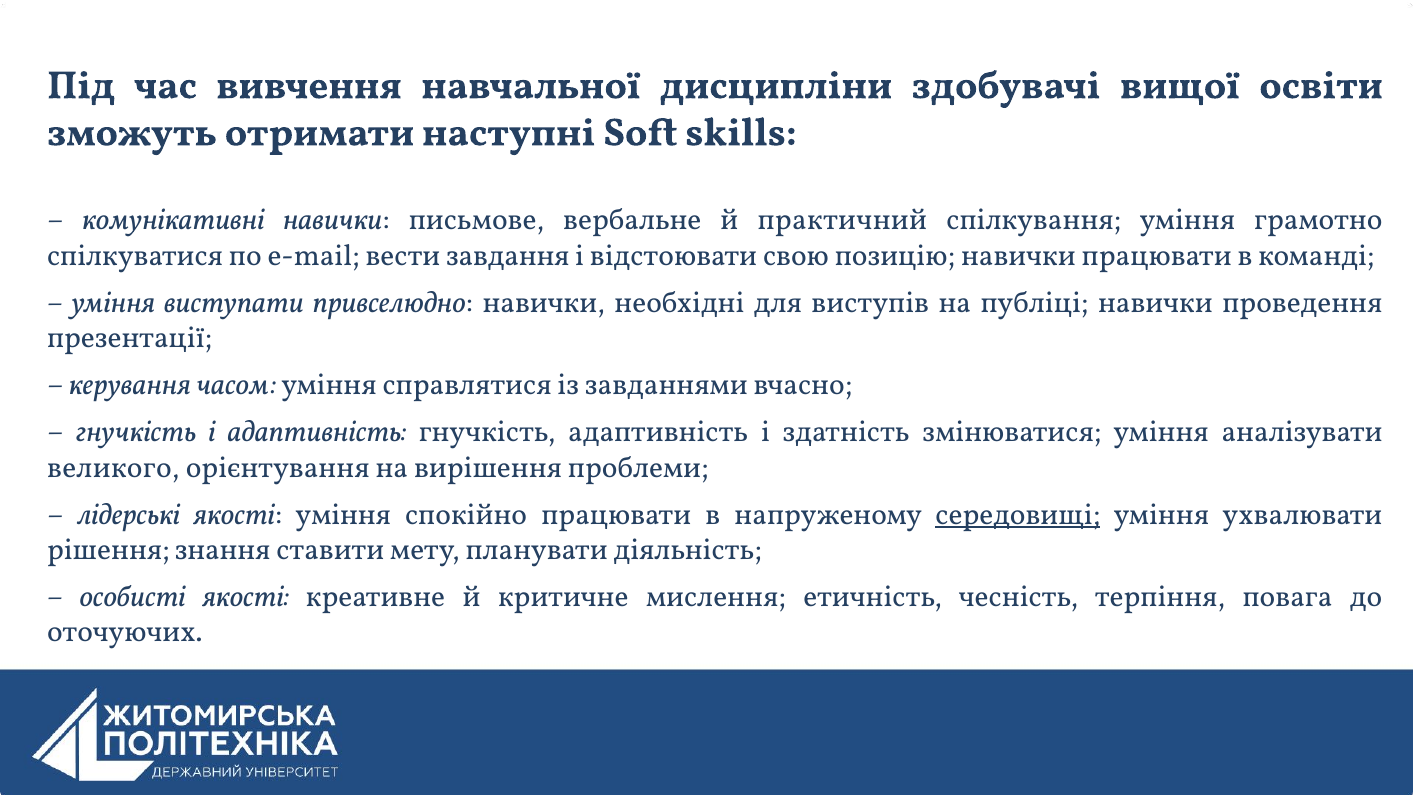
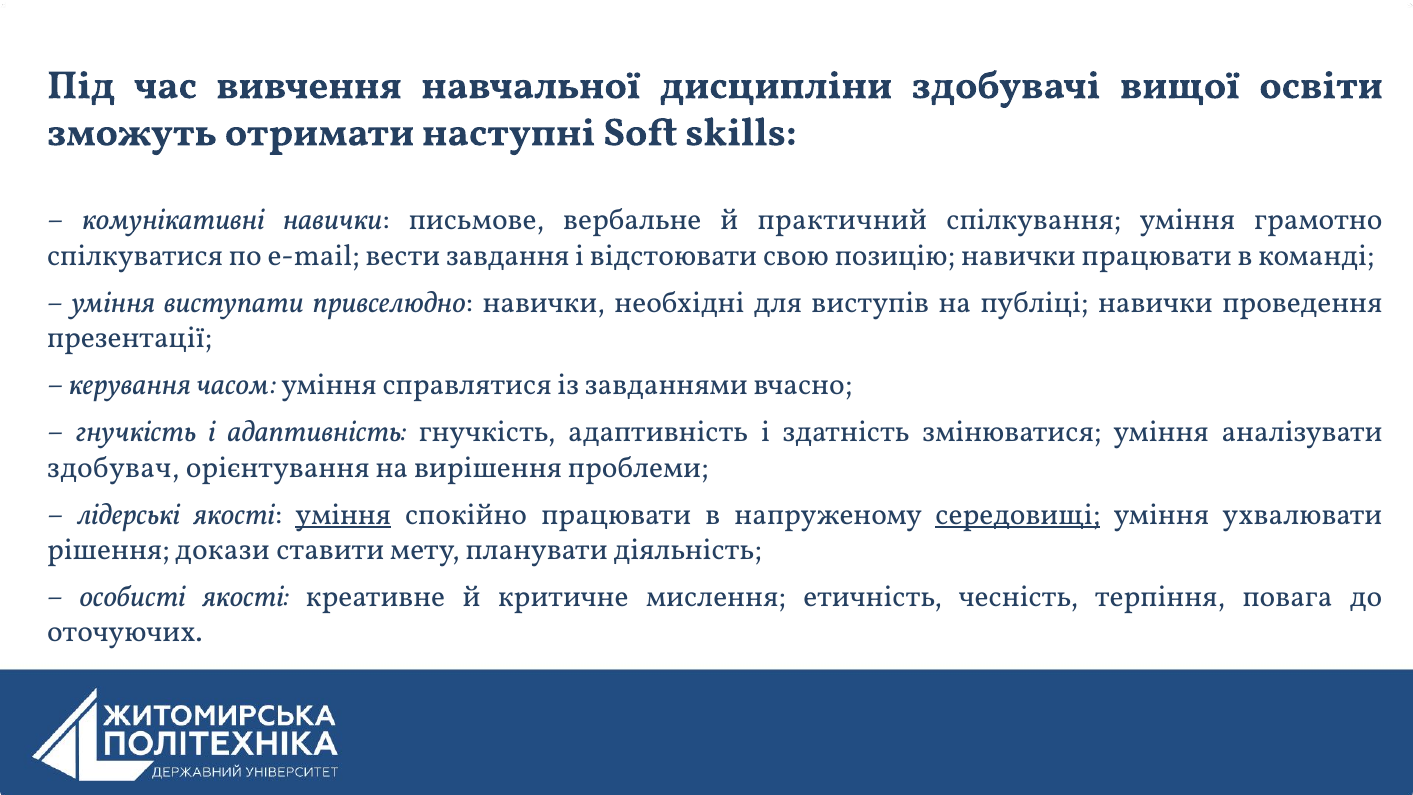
великого: великого -> здобувач (113, 467)
уміння underline: none -> present (343, 514)
знання: знання -> докази (222, 550)
